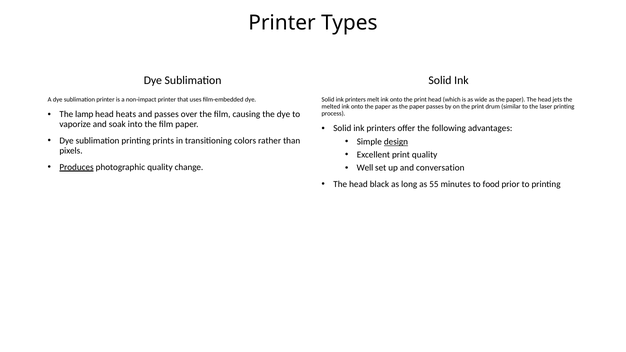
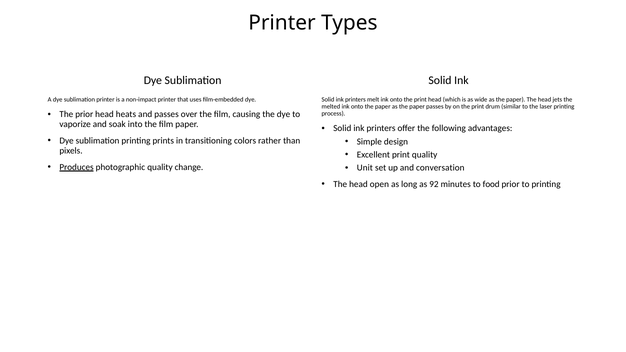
The lamp: lamp -> prior (84, 115)
design underline: present -> none (396, 142)
Well: Well -> Unit (365, 168)
black: black -> open (379, 184)
55: 55 -> 92 (434, 184)
